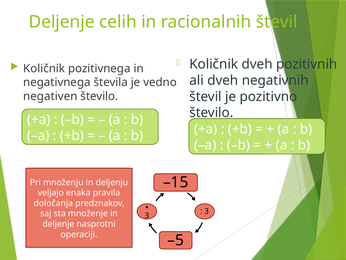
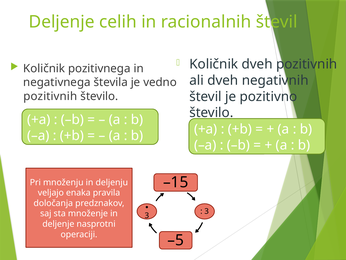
negativen: negativen -> pozitivnih (50, 96)
